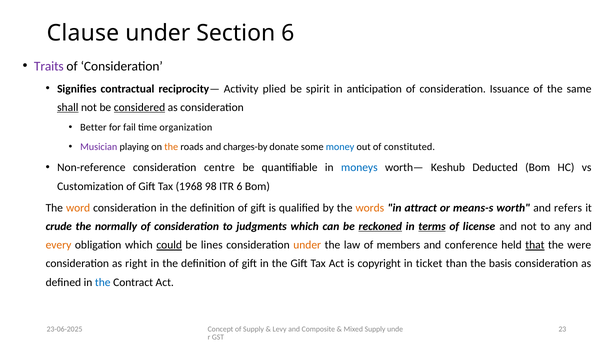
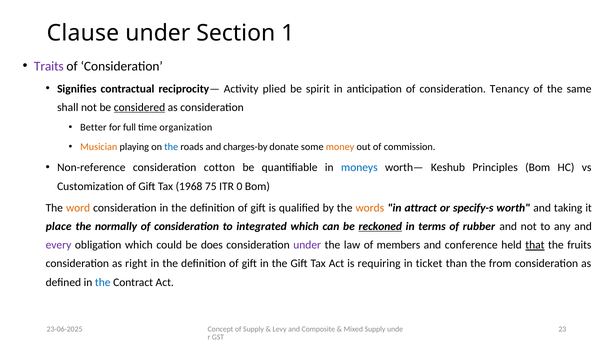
Section 6: 6 -> 1 (288, 33)
Issuance: Issuance -> Tenancy (510, 89)
shall underline: present -> none (68, 107)
fail: fail -> full (130, 127)
Musician colour: purple -> orange (99, 147)
the colour: orange -> blue (171, 147)
money colour: blue -> orange (340, 147)
constituted: constituted -> commission (410, 147)
centre: centre -> cotton (219, 168)
Deducted: Deducted -> Principles (495, 168)
98: 98 -> 75 (211, 186)
ITR 6: 6 -> 0 (239, 186)
means-s: means-s -> specify-s (473, 208)
refers: refers -> taking (568, 208)
crude: crude -> place (59, 226)
judgments: judgments -> integrated (262, 226)
terms underline: present -> none (432, 226)
license: license -> rubber (479, 226)
every colour: orange -> purple (58, 245)
could underline: present -> none (169, 245)
lines: lines -> does (212, 245)
under colour: orange -> purple (307, 245)
were: were -> fruits (579, 245)
copyright: copyright -> requiring (379, 263)
basis: basis -> from (500, 263)
